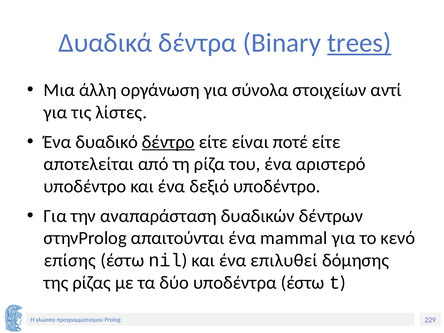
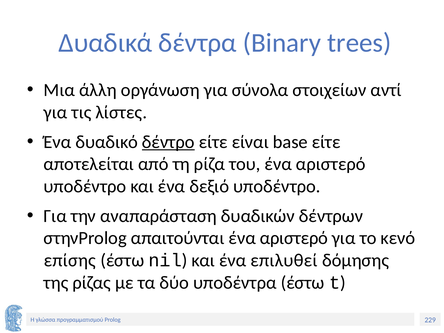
trees underline: present -> none (359, 43)
ποτέ: ποτέ -> base (290, 142)
απαιτούνται ένα mammal: mammal -> αριστερό (294, 238)
